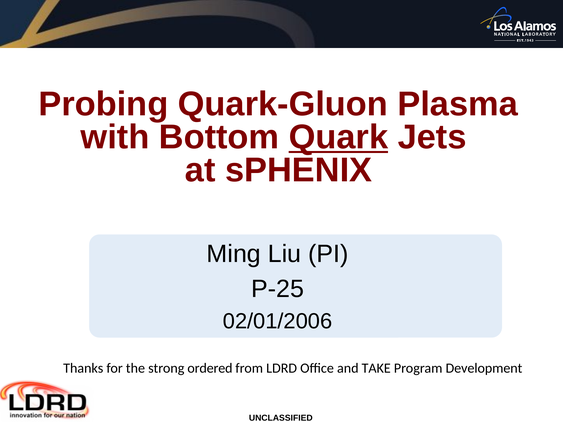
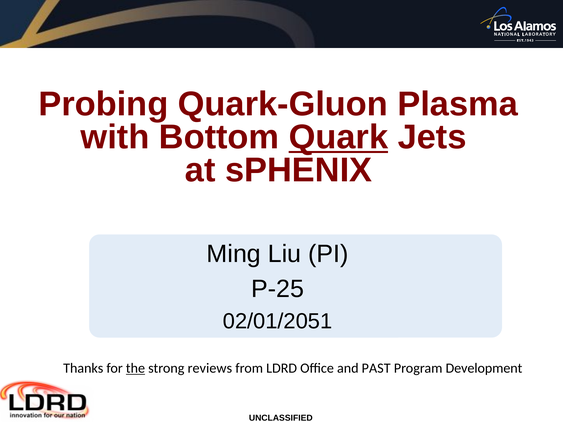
02/01/2006: 02/01/2006 -> 02/01/2051 (278, 322)
the underline: none -> present (135, 369)
ordered: ordered -> reviews (210, 369)
TAKE: TAKE -> PAST (376, 369)
